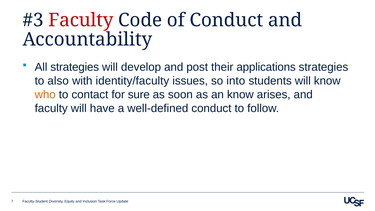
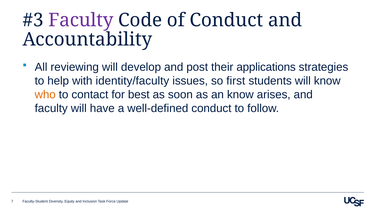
Faculty colour: red -> purple (81, 20)
All strategies: strategies -> reviewing (75, 67)
also: also -> help (58, 81)
into: into -> first (236, 81)
sure: sure -> best (139, 95)
